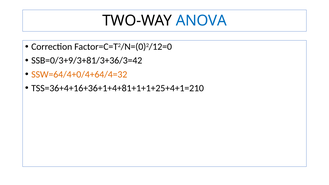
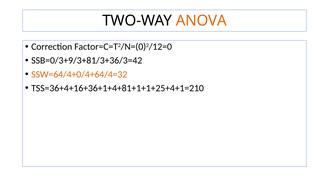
ANOVA colour: blue -> orange (201, 21)
